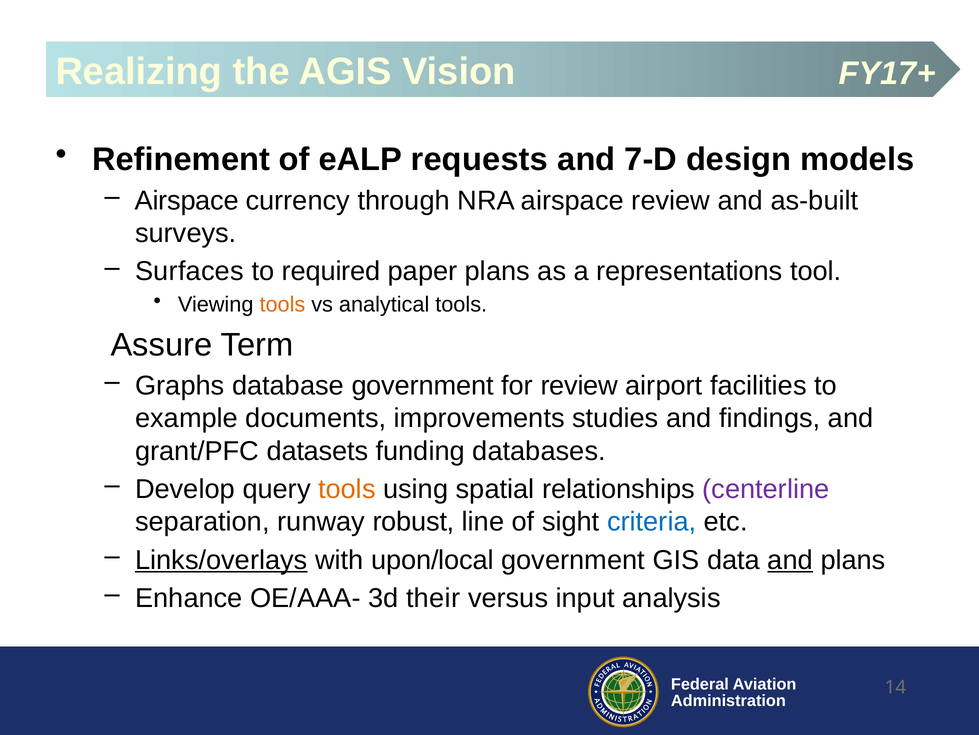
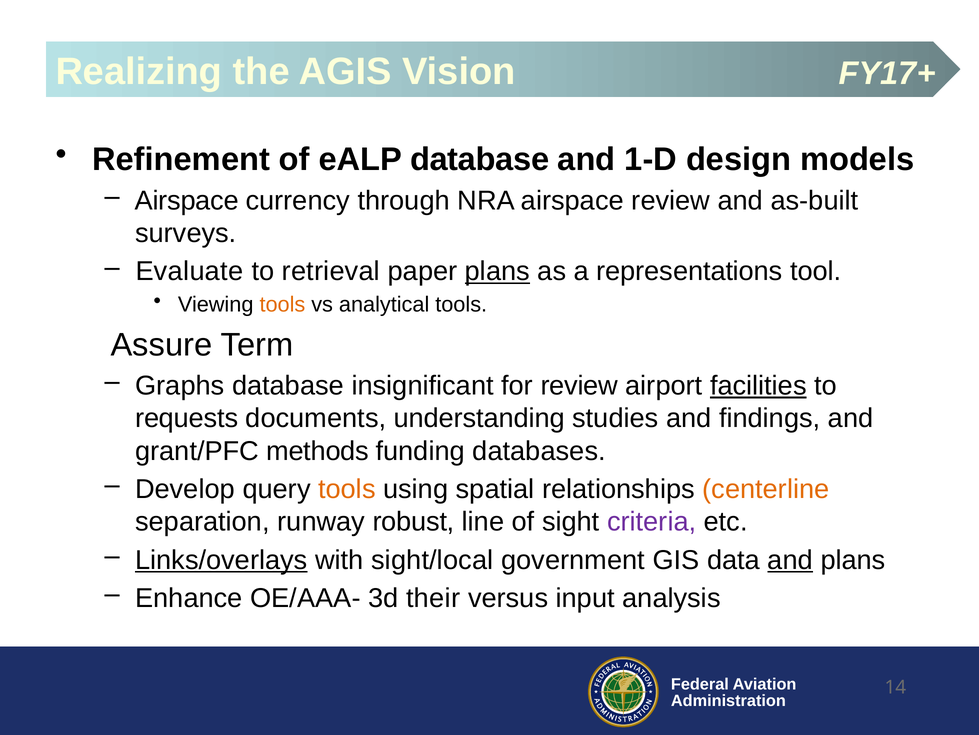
eALP requests: requests -> database (480, 159)
7-D: 7-D -> 1-D (651, 159)
Surfaces: Surfaces -> Evaluate (189, 271)
required: required -> retrieval (331, 271)
plans underline: none -> present (497, 271)
database government: government -> insignificant (423, 385)
facilities underline: none -> present (758, 385)
example: example -> requests (187, 418)
improvements: improvements -> understanding (479, 418)
datasets: datasets -> methods (318, 451)
centerline colour: purple -> orange (766, 489)
criteria colour: blue -> purple (652, 521)
upon/local: upon/local -> sight/local (432, 559)
